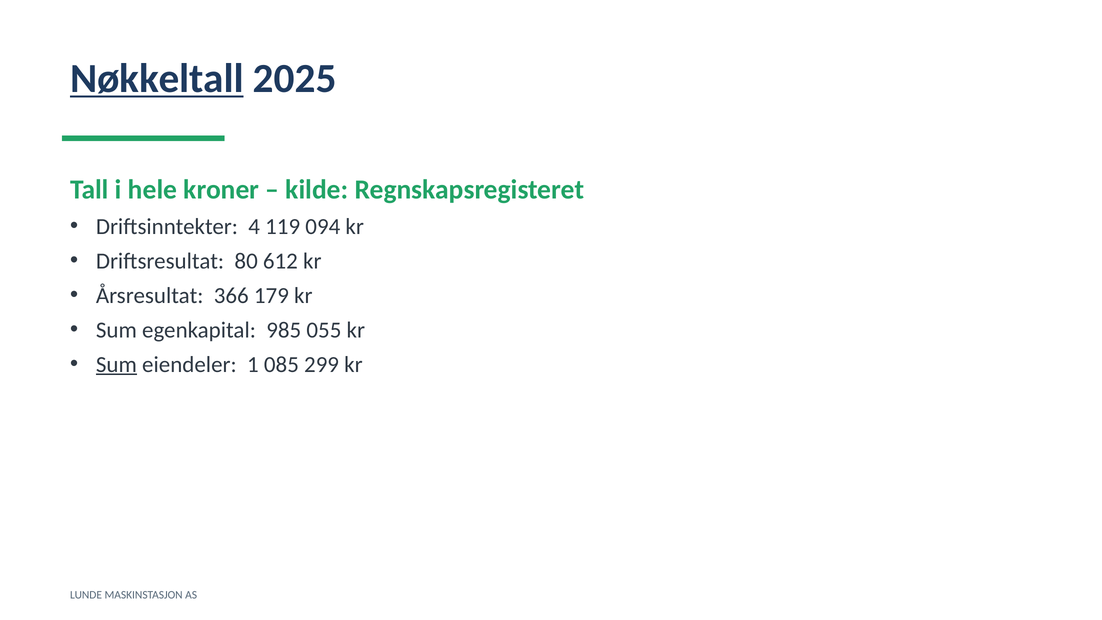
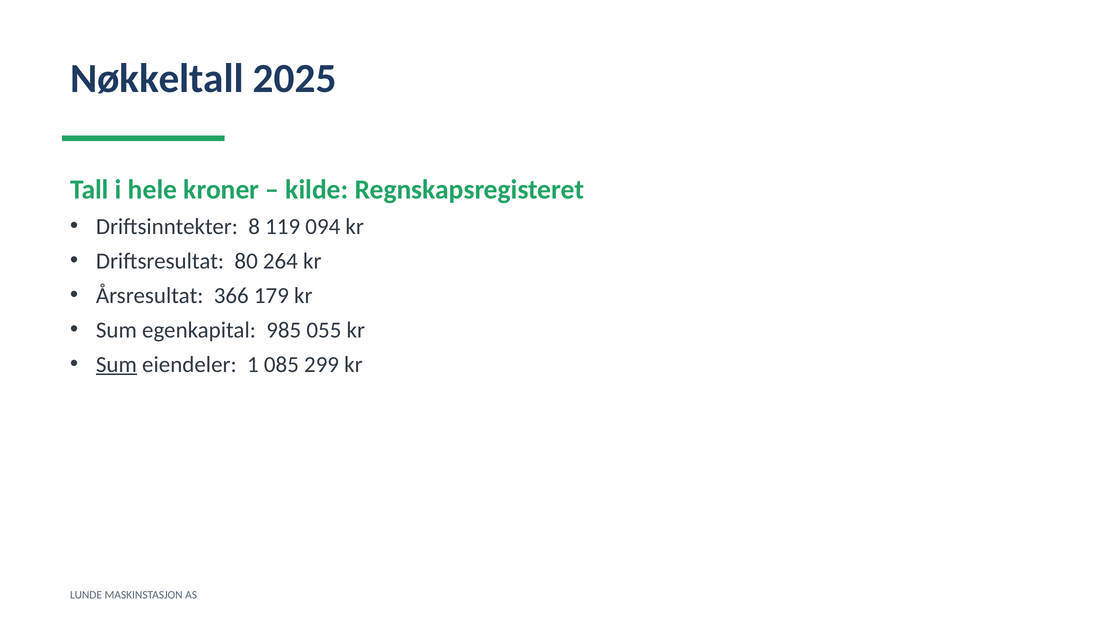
Nøkkeltall underline: present -> none (157, 79)
4: 4 -> 8 (254, 227)
612: 612 -> 264 (280, 261)
